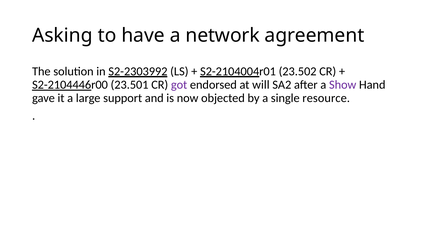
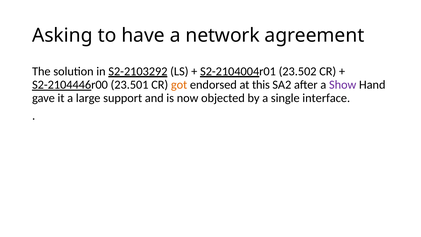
S2-2303992: S2-2303992 -> S2-2103292 (138, 71)
got colour: purple -> orange (179, 85)
will: will -> this (261, 85)
resource: resource -> interface (326, 98)
